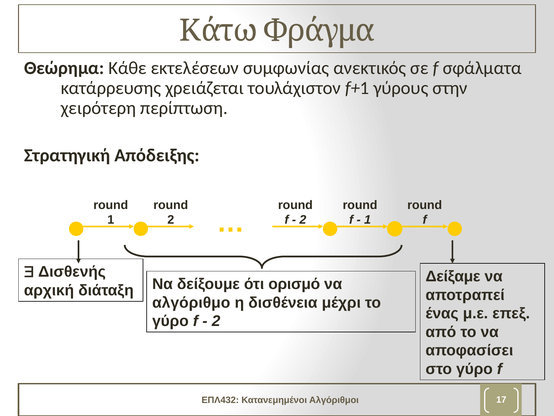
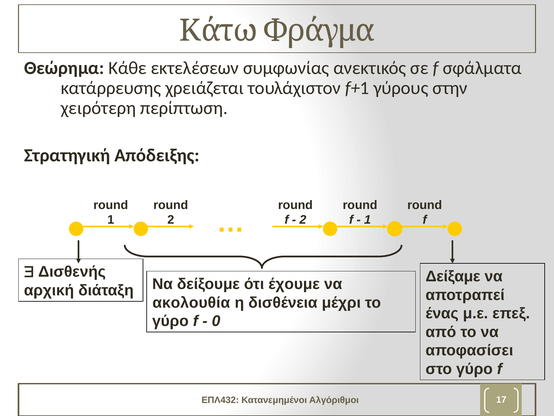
ορισμό: ορισμό -> έχουμε (294, 284)
αλγόριθμο: αλγόριθμο -> ακολουθία (191, 302)
2: 2 -> 0 (216, 321)
